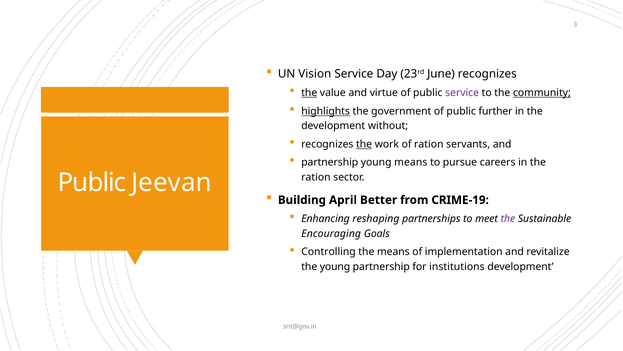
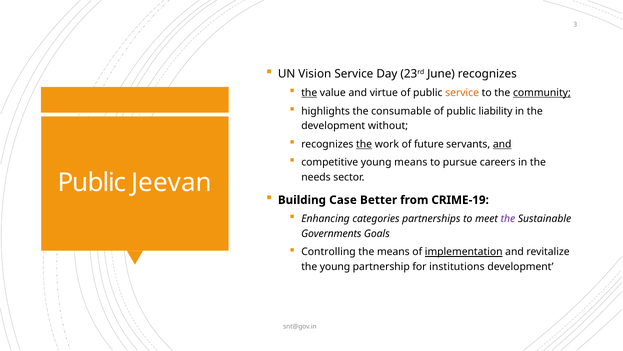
service colour: purple -> orange (462, 93)
highlights underline: present -> none (326, 111)
government: government -> consumable (401, 111)
further: further -> liability (496, 111)
of ration: ration -> future (429, 144)
and underline: none -> present (502, 144)
partnership: partnership -> competitive (330, 162)
ration: ration -> needs (316, 177)
April: April -> Case (343, 200)
reshaping: reshaping -> categories (376, 219)
Encouraging: Encouraging -> Governments (331, 233)
implementation underline: none -> present (464, 252)
